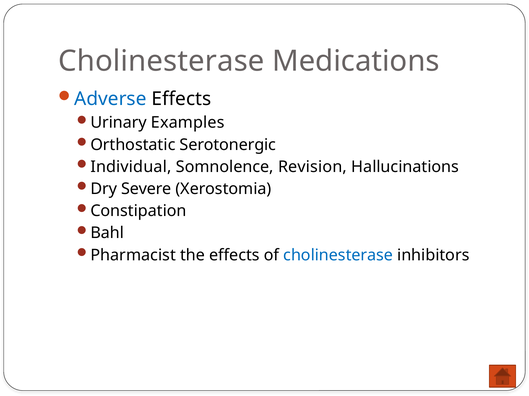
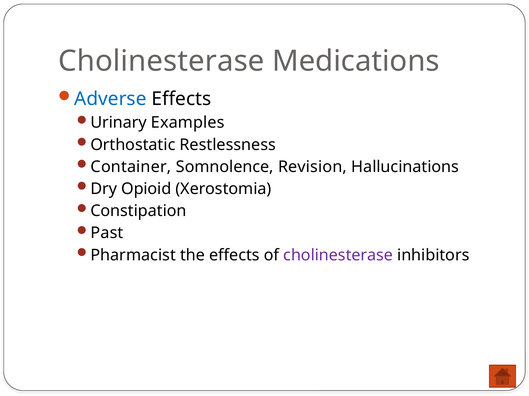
Serotonergic: Serotonergic -> Restlessness (228, 145)
Individual: Individual -> Container (131, 167)
Severe: Severe -> Opioid (146, 189)
Bahl: Bahl -> Past (107, 233)
cholinesterase colour: blue -> purple (338, 256)
